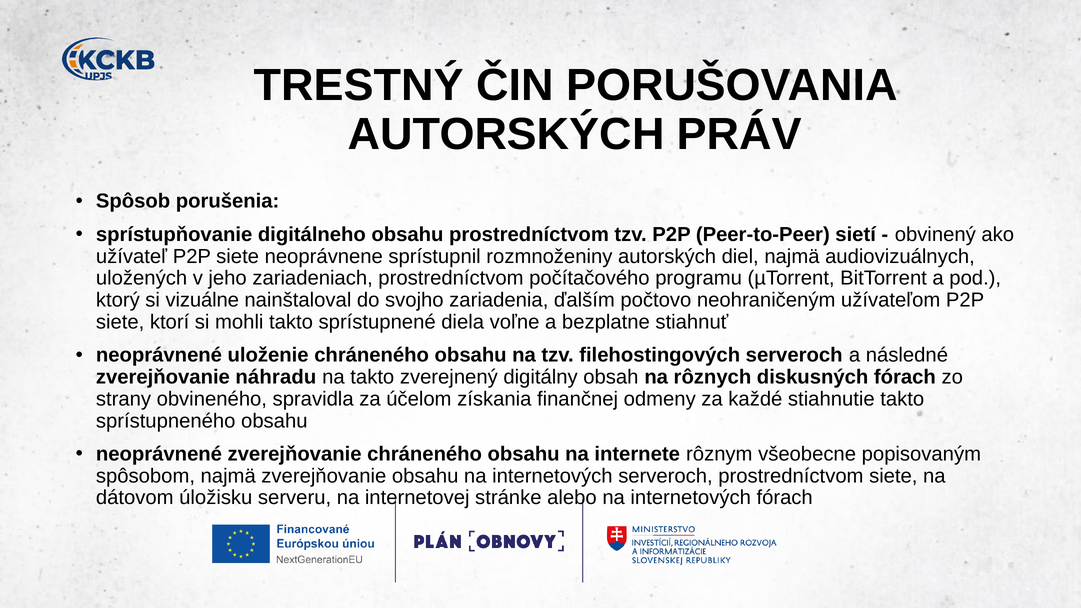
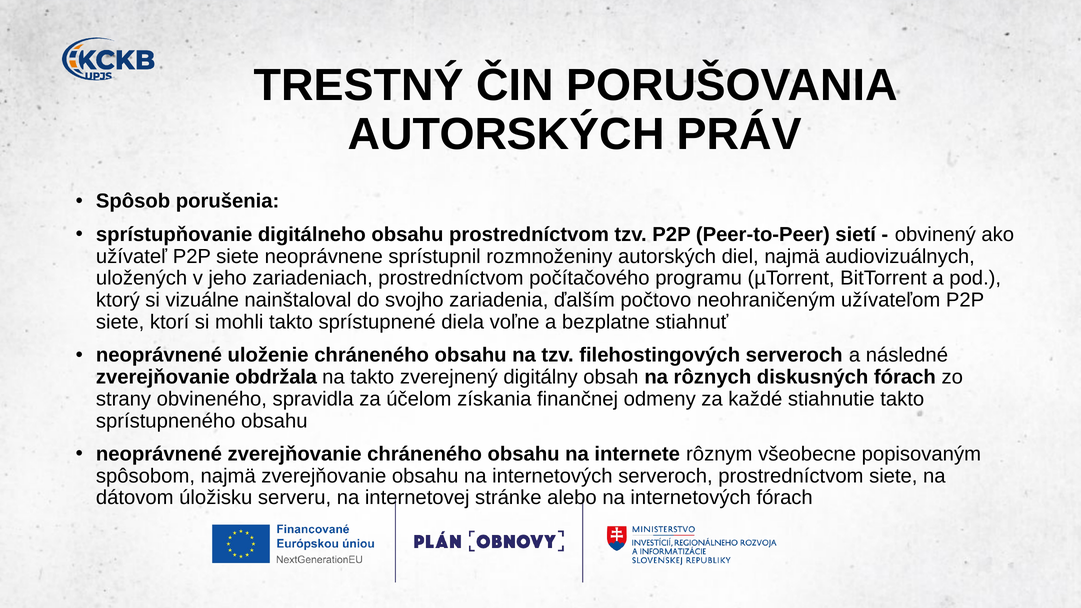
náhradu: náhradu -> obdržala (276, 377)
